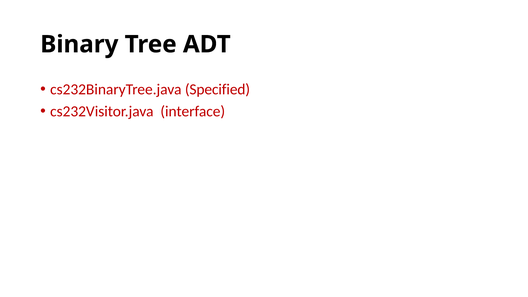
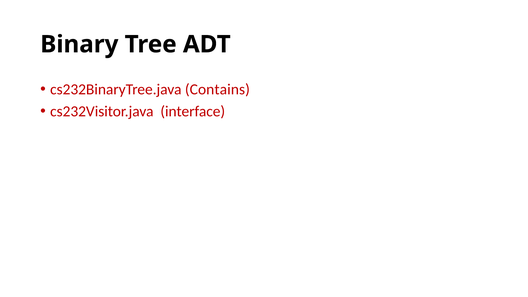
Specified: Specified -> Contains (217, 89)
